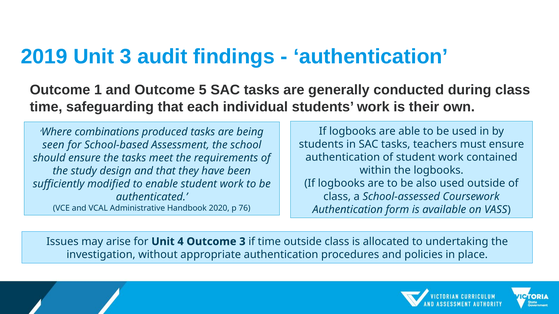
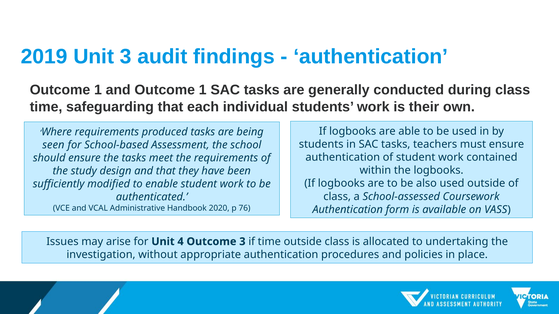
and Outcome 5: 5 -> 1 (203, 90)
Where combinations: combinations -> requirements (107, 132)
